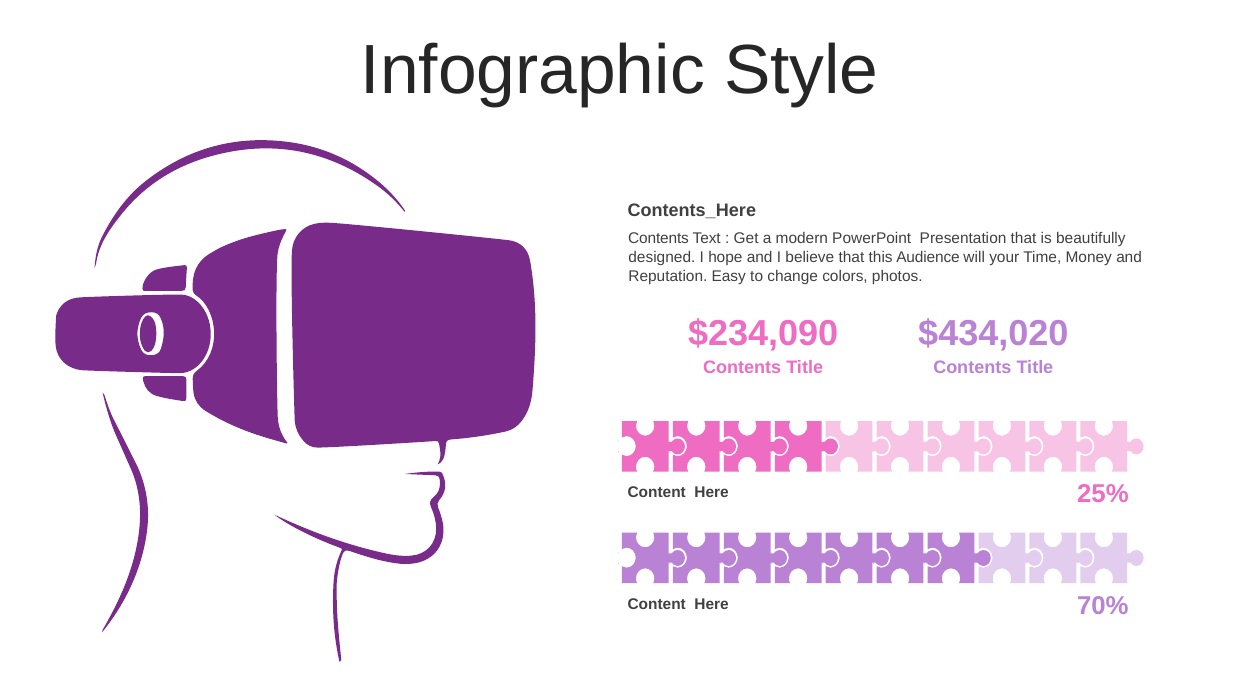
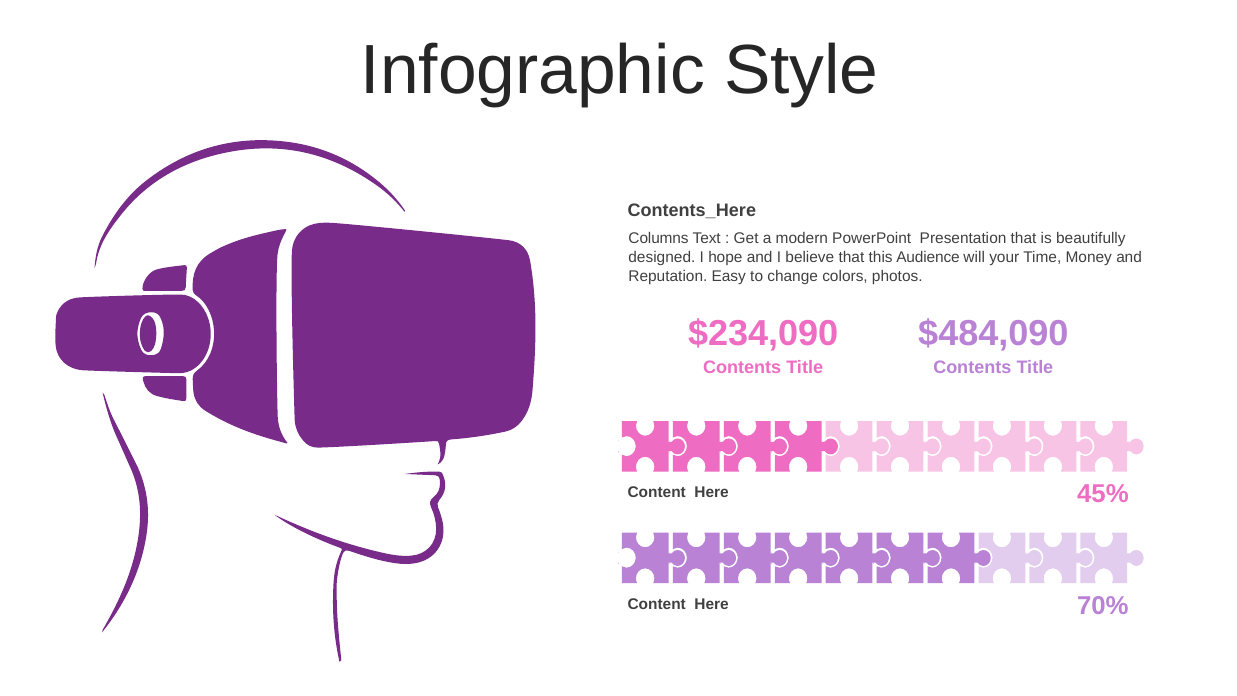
Contents: Contents -> Columns (659, 239)
$434,020: $434,020 -> $484,090 (993, 334)
25%: 25% -> 45% (1103, 493)
